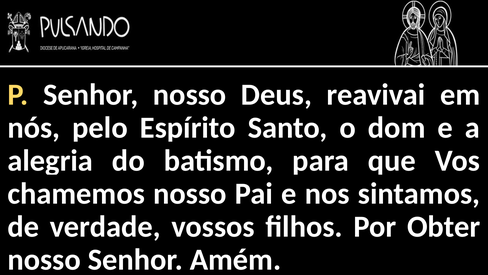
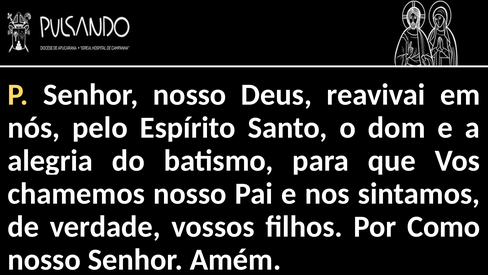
Obter: Obter -> Como (444, 226)
